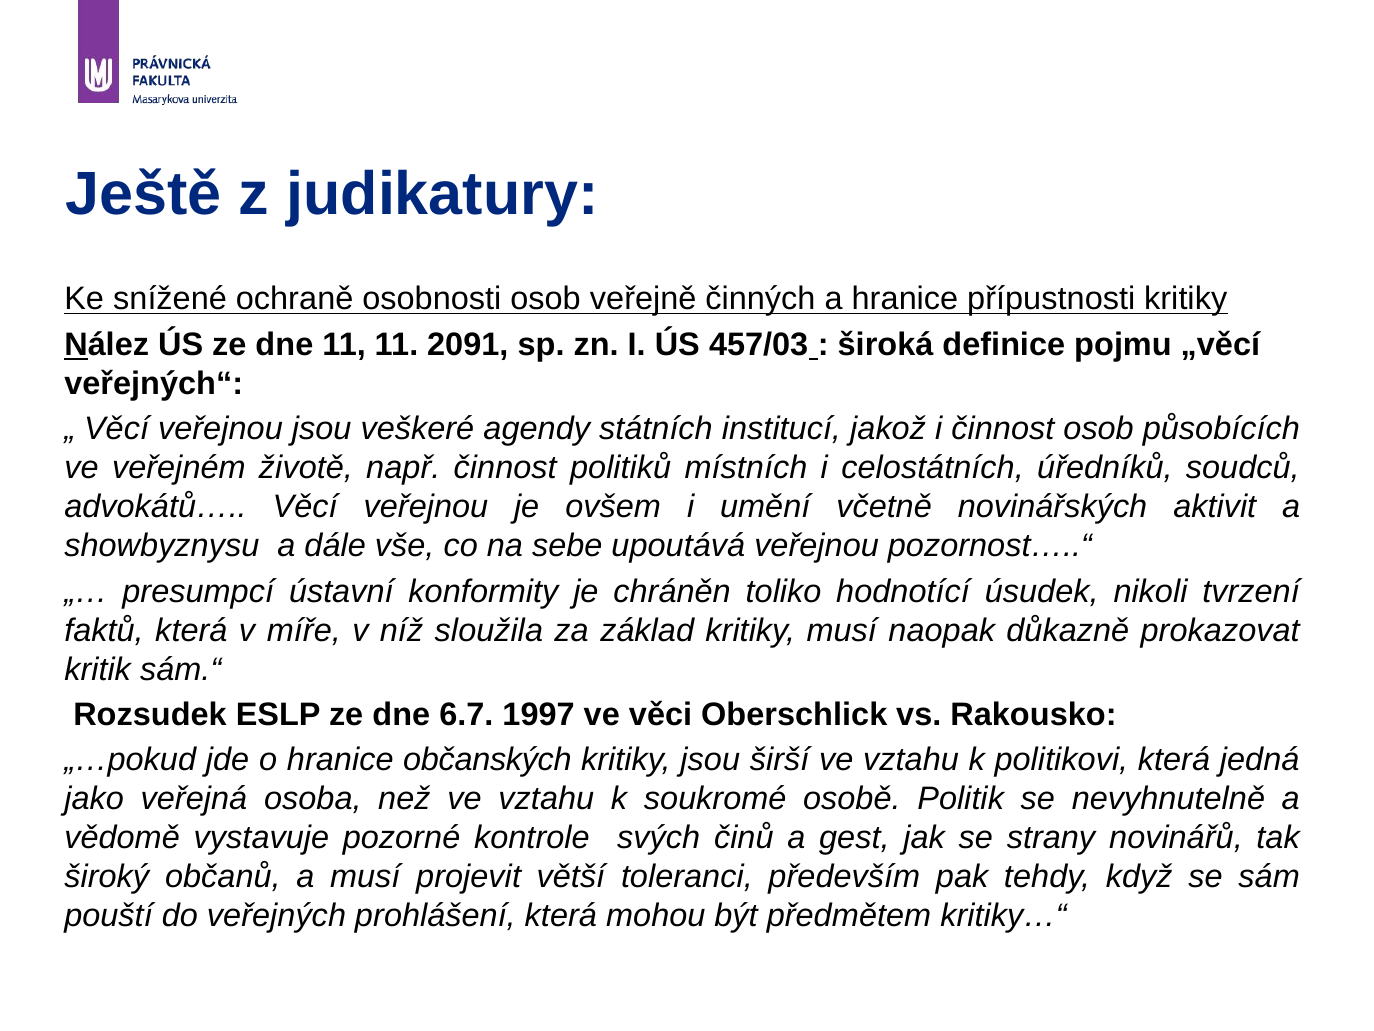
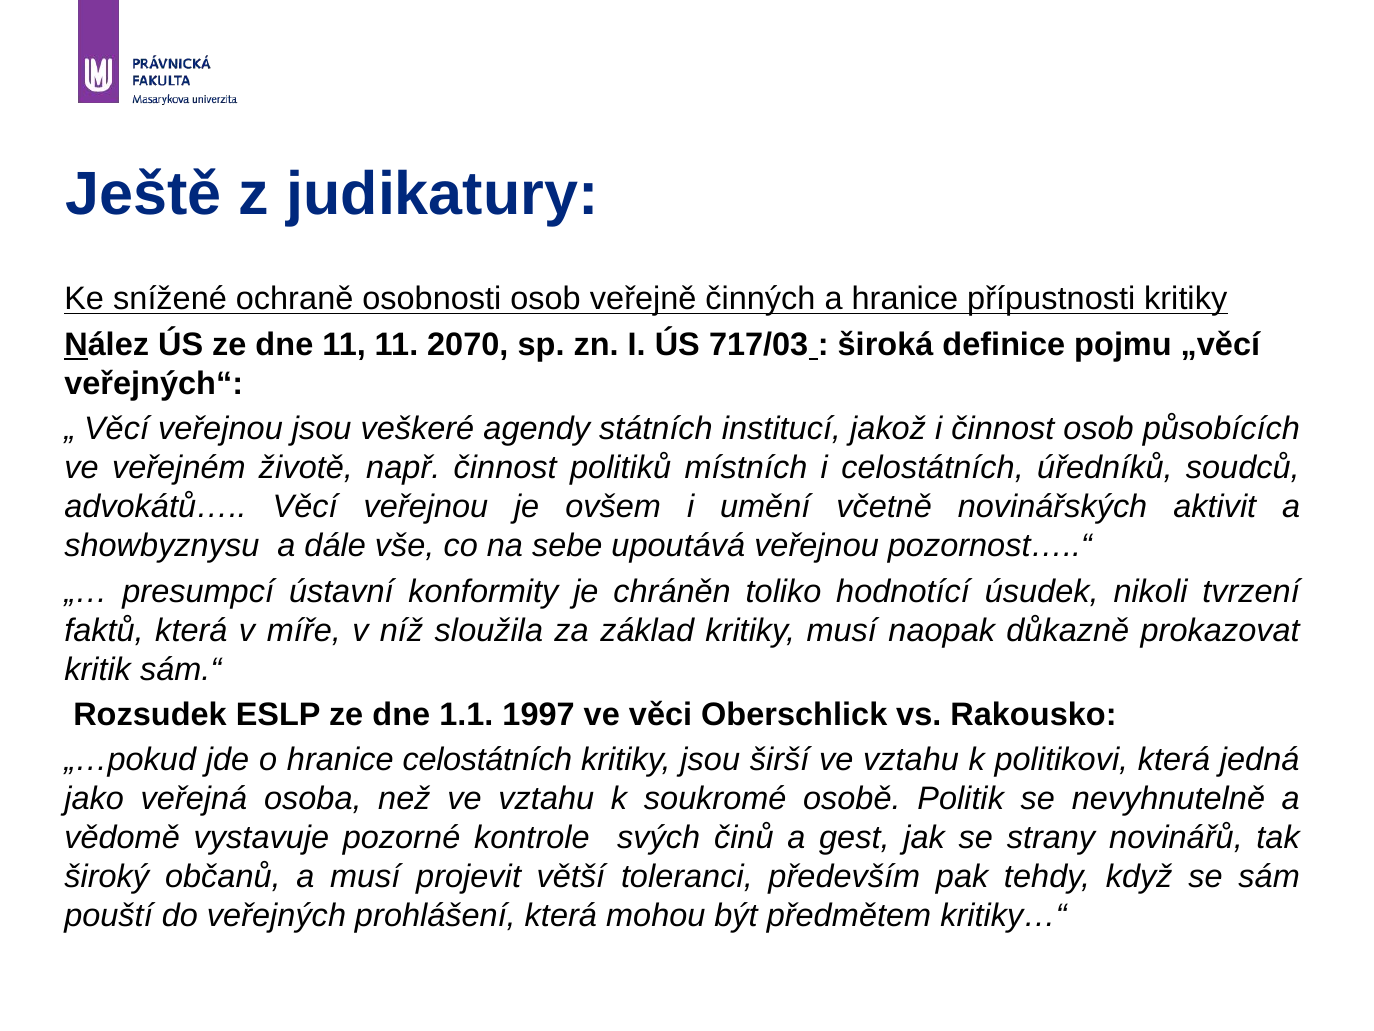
2091: 2091 -> 2070 (468, 344)
457/03: 457/03 -> 717/03 (759, 344)
6.7: 6.7 -> 1.1 (466, 714)
hranice občanských: občanských -> celostátních (487, 760)
